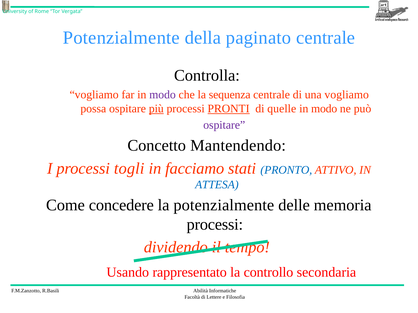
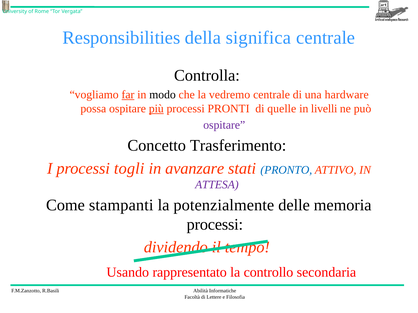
Potenzialmente: Potenzialmente -> Responsibilities (121, 38)
paginato: paginato -> significa (259, 38)
far underline: none -> present (128, 95)
modo colour: purple -> black (163, 95)
sequenza: sequenza -> vedremo (230, 95)
una vogliamo: vogliamo -> hardware (347, 95)
PRONTI underline: present -> none (229, 109)
modo: modo -> livelli (324, 109)
Mantendendo: Mantendendo -> Trasferimento (238, 146)
facciamo: facciamo -> avanzare (195, 169)
ATTESA colour: blue -> purple (217, 185)
concedere: concedere -> stampanti (121, 205)
